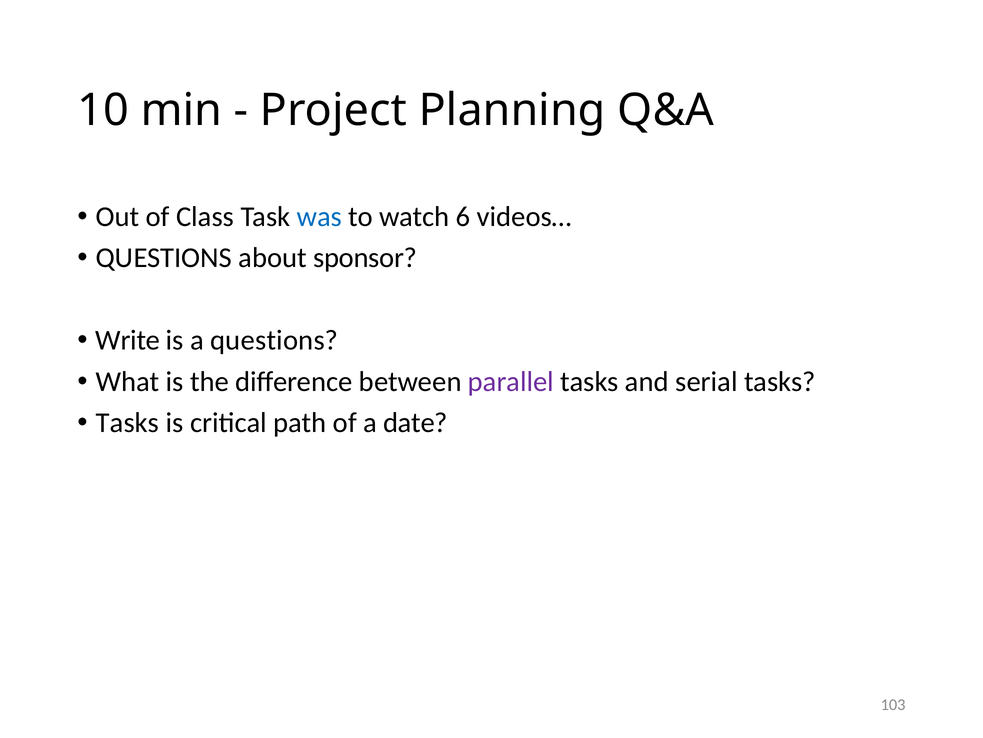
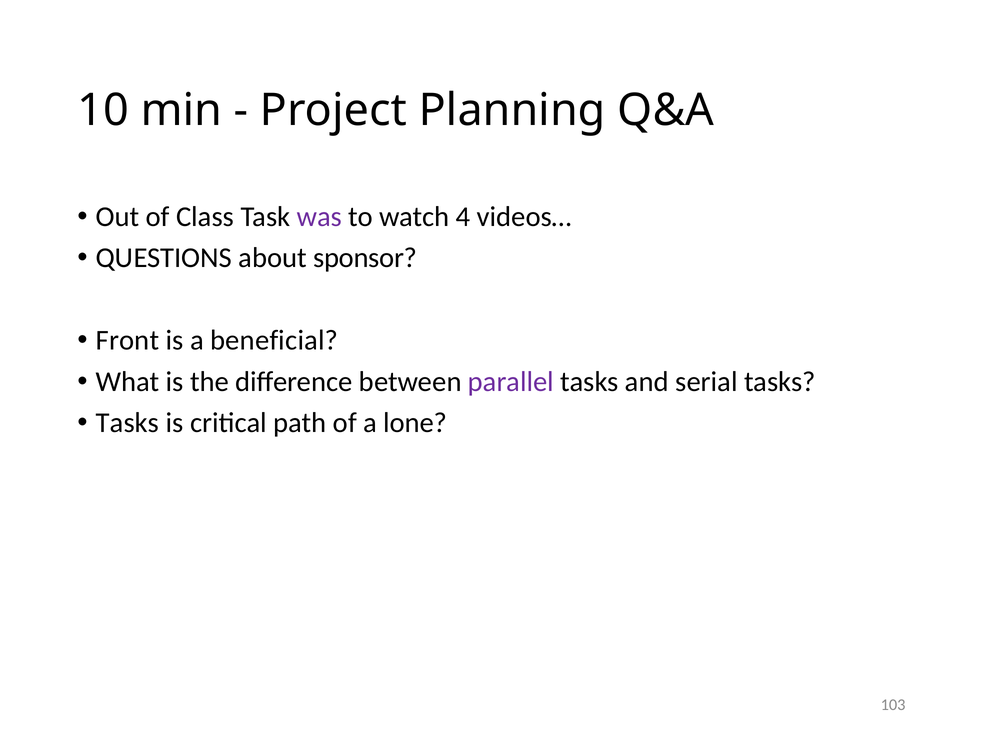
was colour: blue -> purple (319, 216)
6: 6 -> 4 (463, 216)
Write: Write -> Front (127, 340)
a questions: questions -> beneficial (274, 340)
date: date -> lone (415, 423)
